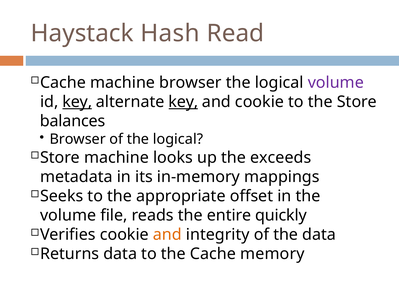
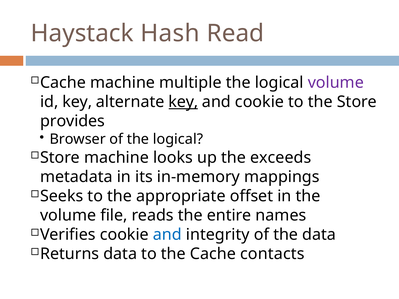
machine browser: browser -> multiple (190, 83)
key underline: present -> none (77, 102)
balances: balances -> provides (73, 121)
quickly: quickly -> names (281, 216)
and colour: orange -> blue (167, 235)
memory: memory -> contacts (272, 254)
